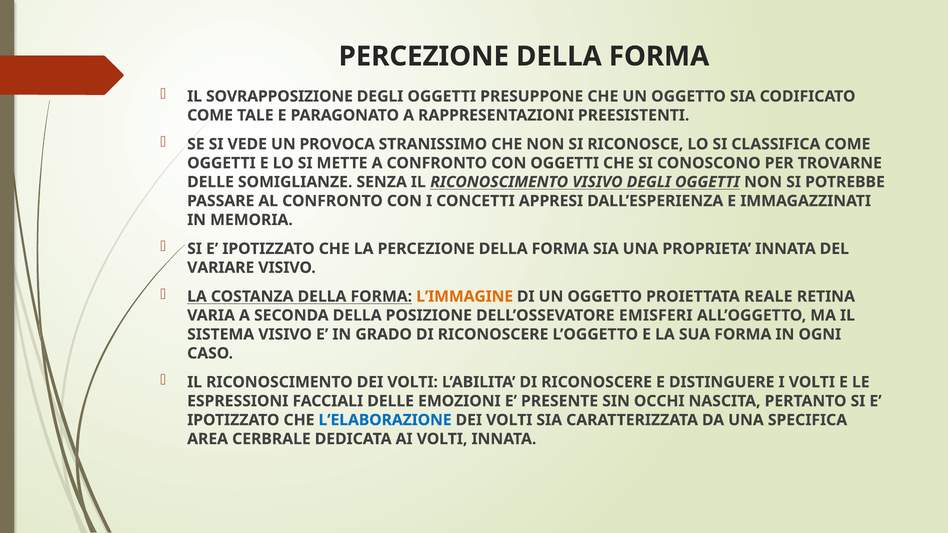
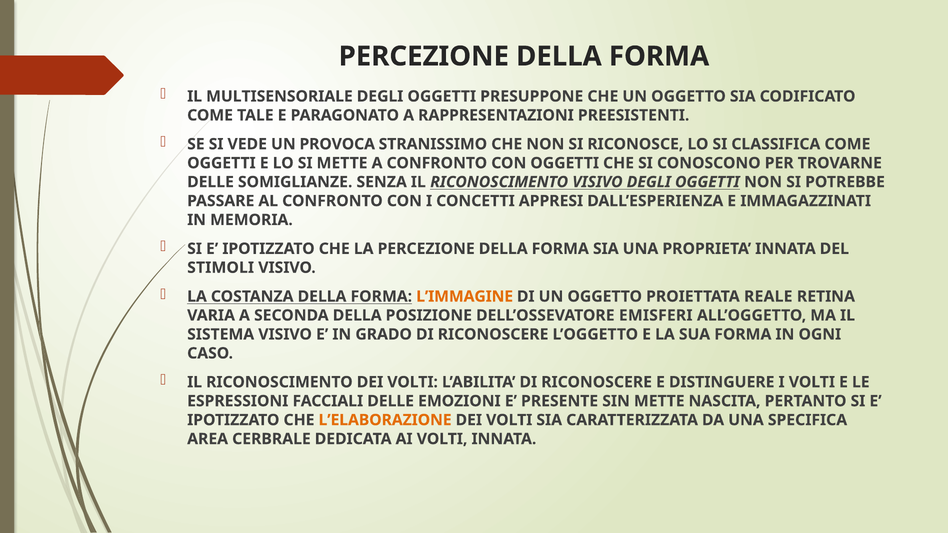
SOVRAPPOSIZIONE: SOVRAPPOSIZIONE -> MULTISENSORIALE (279, 96)
VARIARE: VARIARE -> STIMOLI (221, 268)
SIN OCCHI: OCCHI -> METTE (659, 401)
L’ELABORAZIONE colour: blue -> orange (385, 420)
